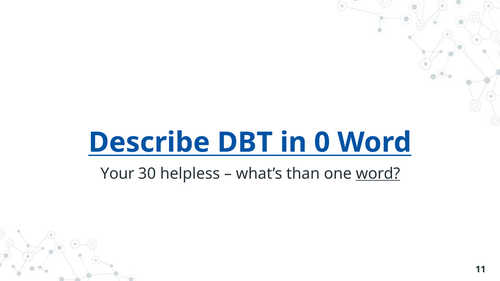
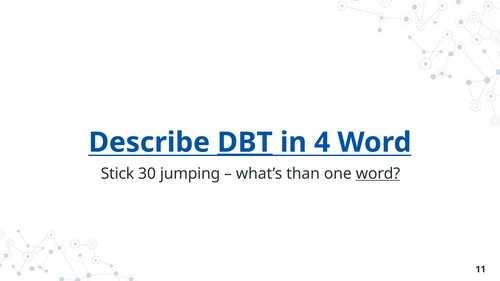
DBT underline: none -> present (245, 143)
0: 0 -> 4 (322, 143)
Your: Your -> Stick (117, 174)
helpless: helpless -> jumping (190, 174)
